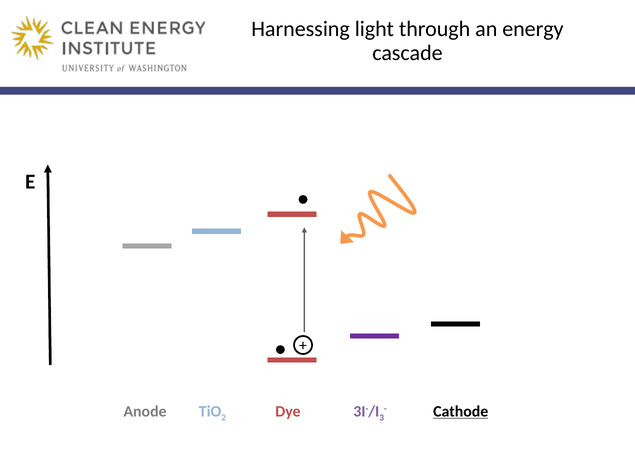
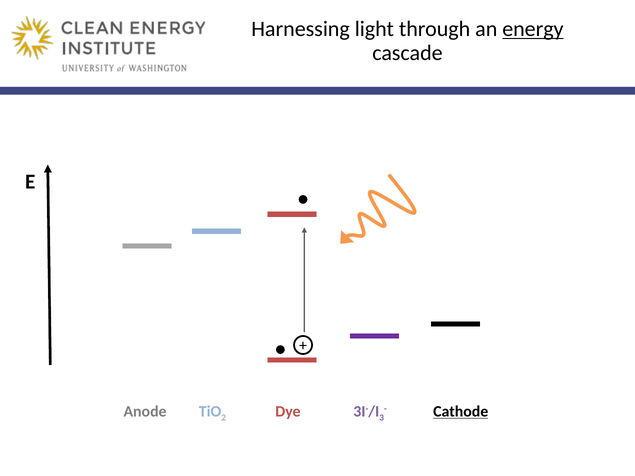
energy underline: none -> present (533, 29)
